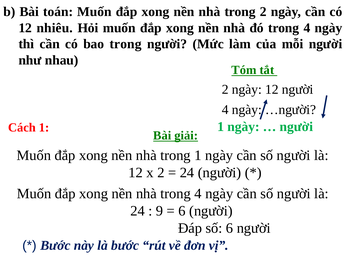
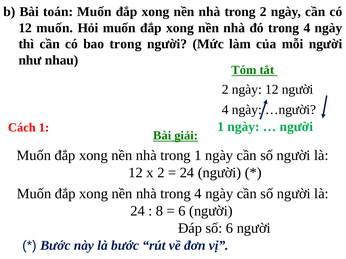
12 nhiêu: nhiêu -> muốn (55, 28)
9: 9 -> 8 (159, 211)
